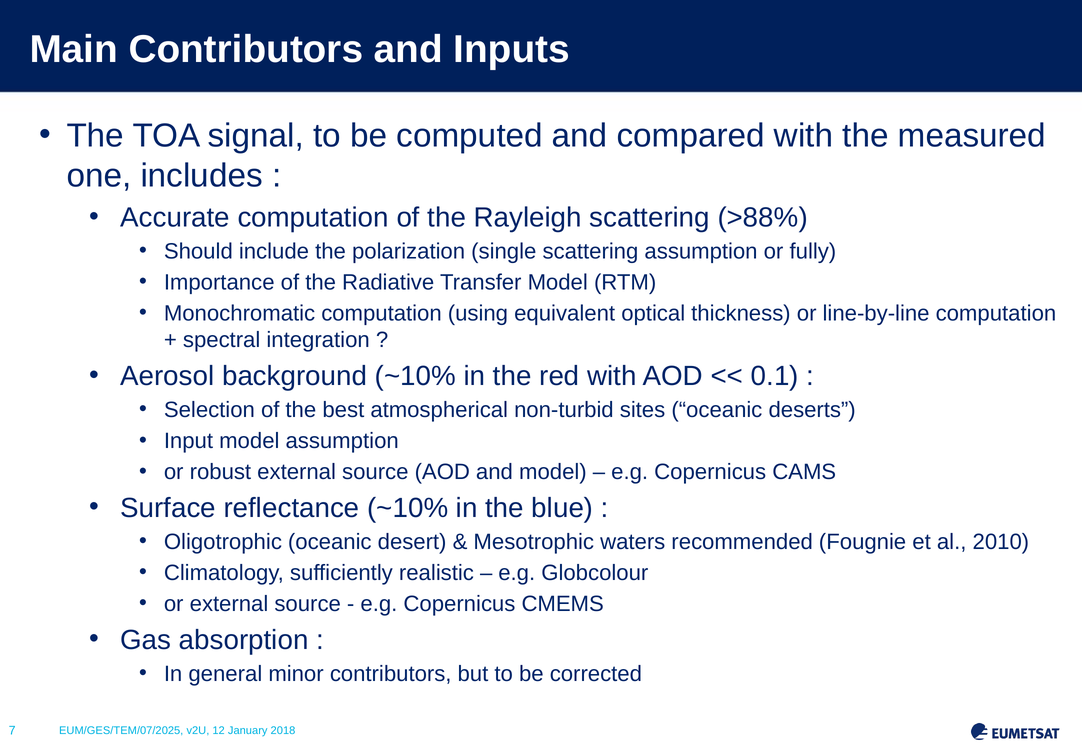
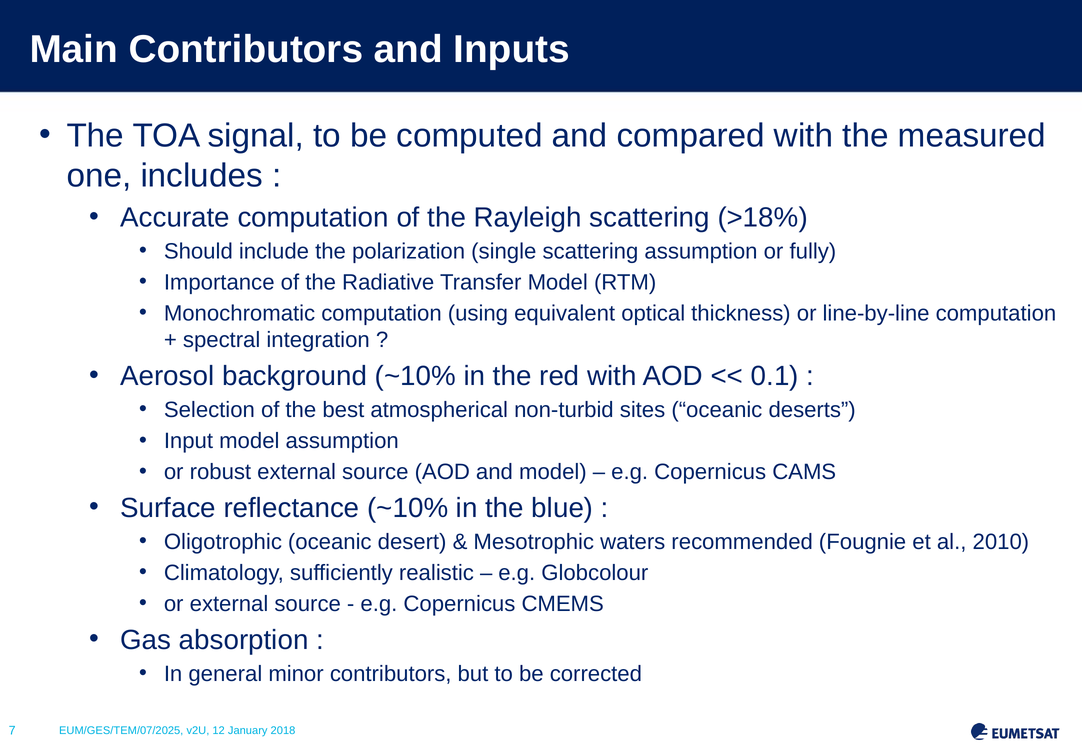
>88%: >88% -> >18% (763, 217)
